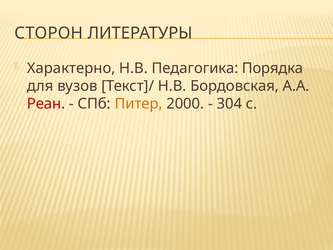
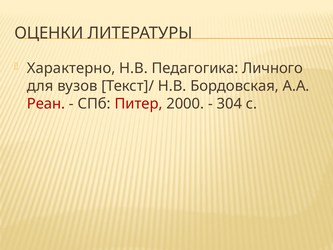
СТОРОН: СТОРОН -> ОЦЕНКИ (49, 33)
Порядка: Порядка -> Личного (273, 68)
Питер colour: orange -> red (139, 104)
